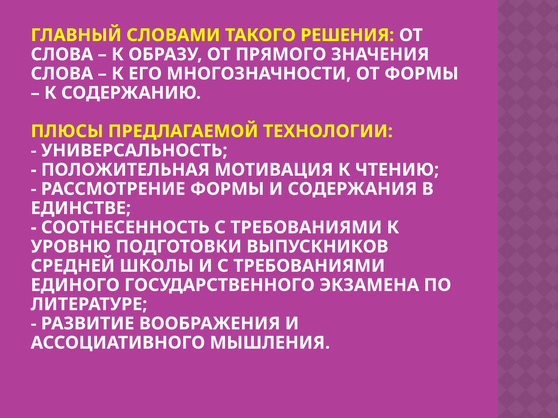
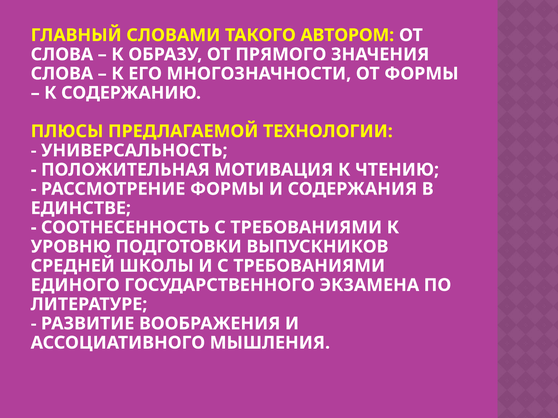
РЕШЕНИЯ: РЕШЕНИЯ -> АВТОРОМ (347, 35)
